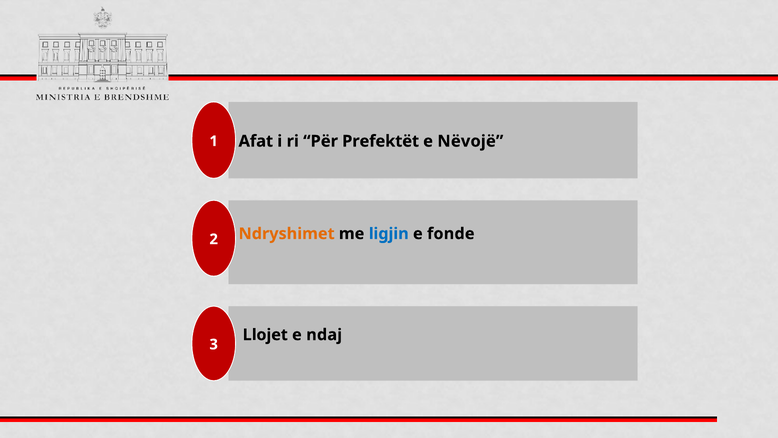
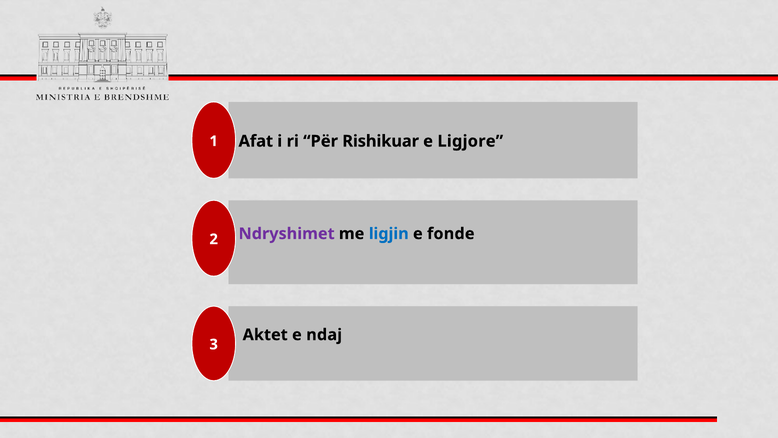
Prefektët: Prefektët -> Rishikuar (381, 141)
Nëvojë: Nëvojë -> Ligjore (470, 141)
Ndryshimet colour: orange -> purple (287, 234)
Llojet: Llojet -> Aktet (265, 335)
